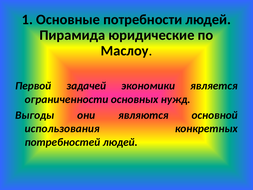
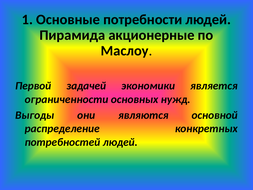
юридические: юридические -> акционерные (151, 35)
использования: использования -> распределение (62, 128)
